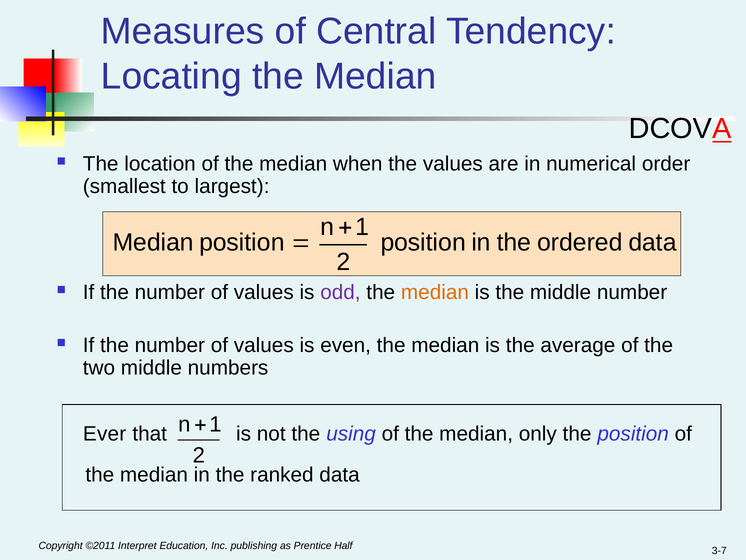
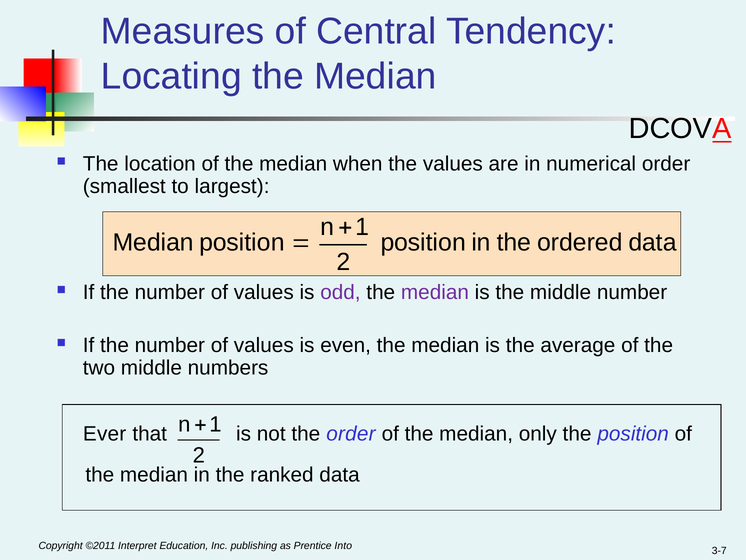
median colour: orange -> purple (435, 292)
the using: using -> order (351, 433)
Half: Half -> Into (343, 545)
